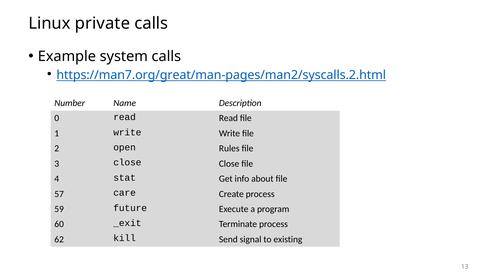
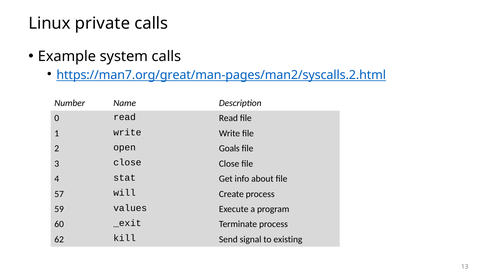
Rules: Rules -> Goals (229, 148)
care: care -> will (125, 193)
future: future -> values (130, 208)
